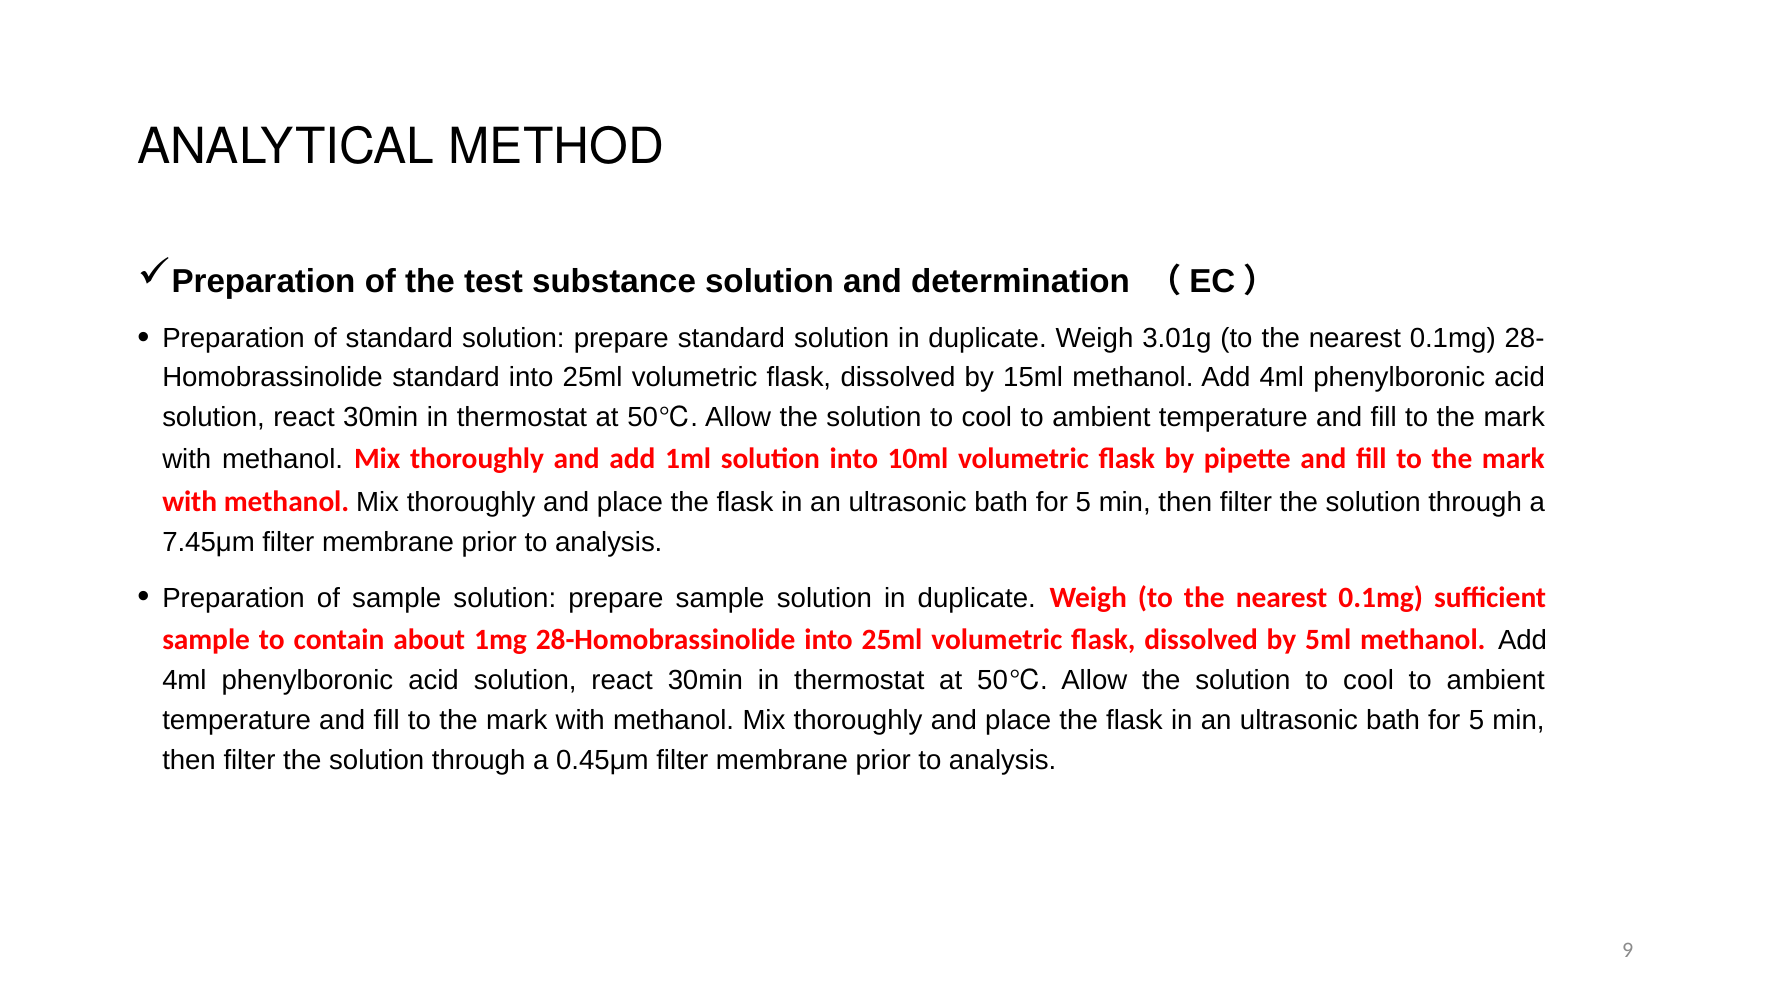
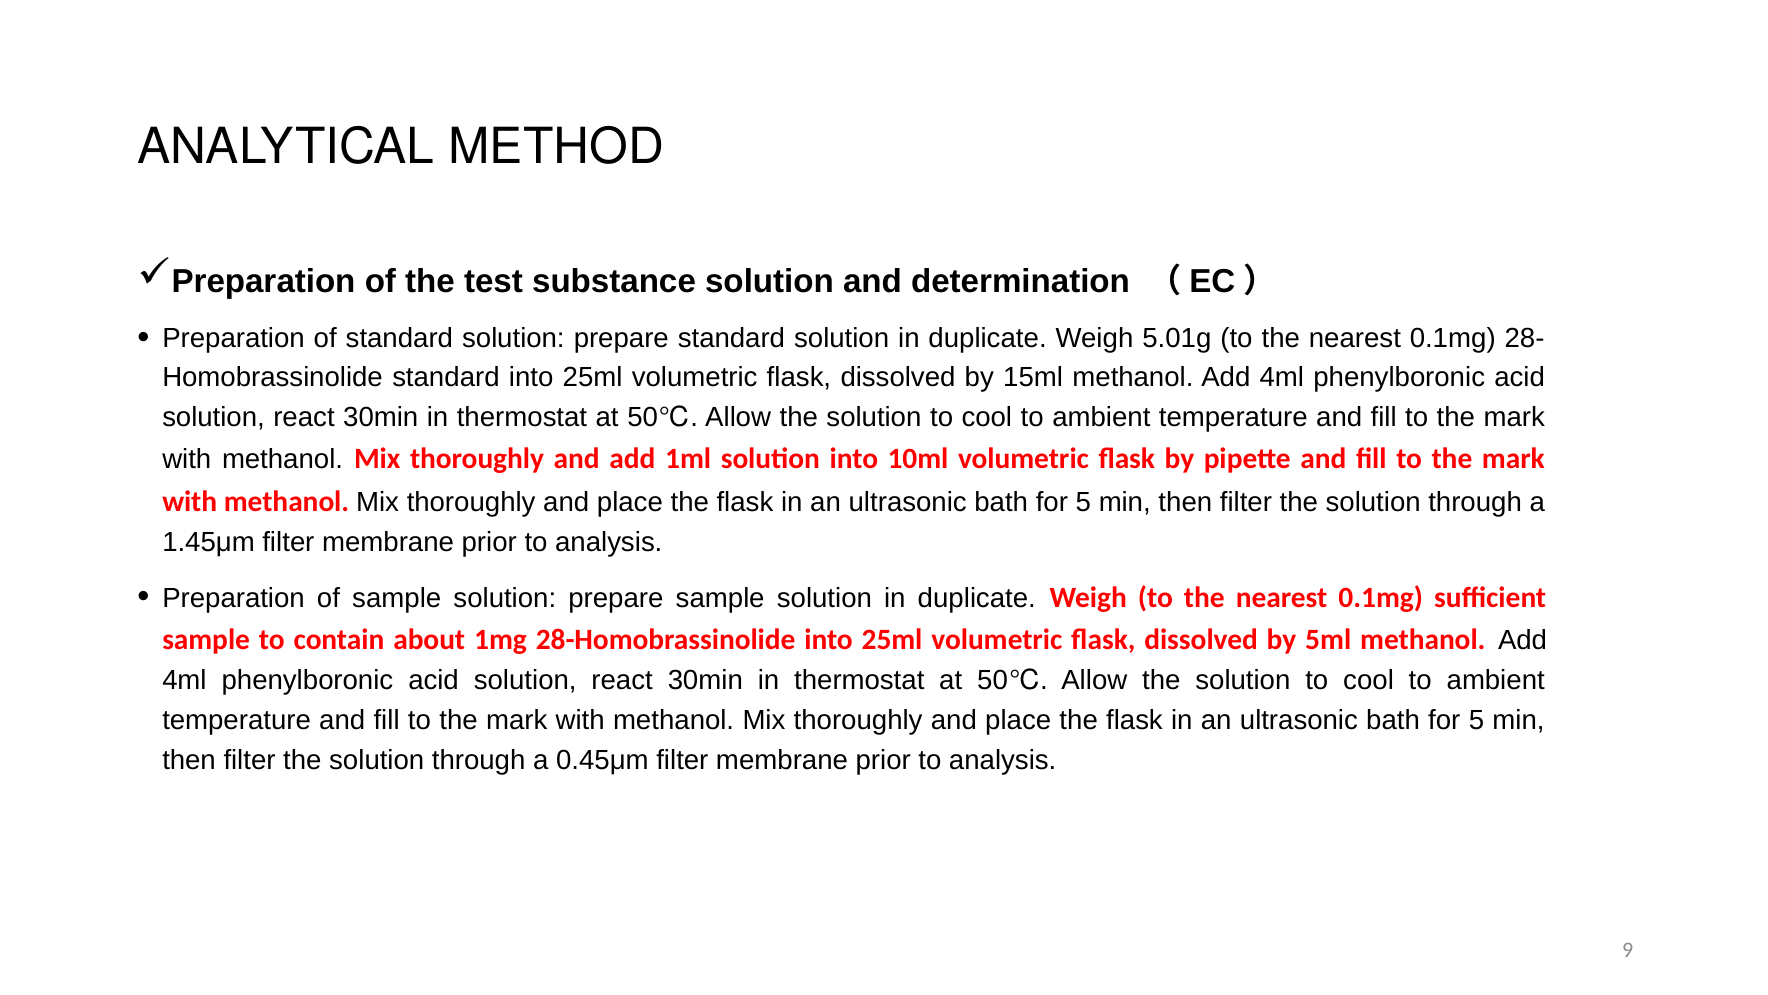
3.01g: 3.01g -> 5.01g (1177, 338)
7.45μm: 7.45μm -> 1.45μm (209, 542)
